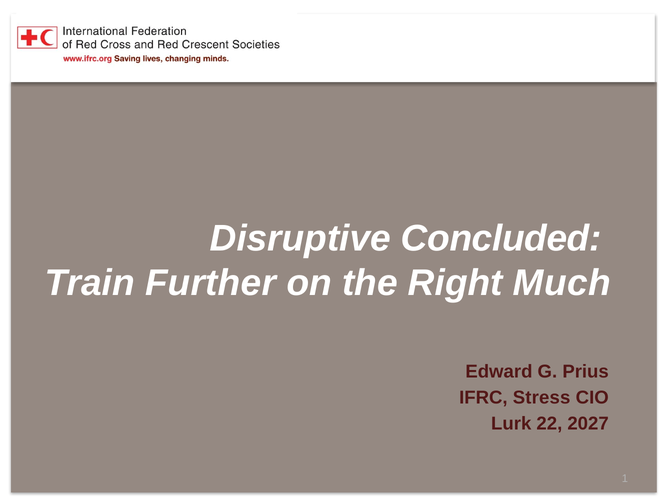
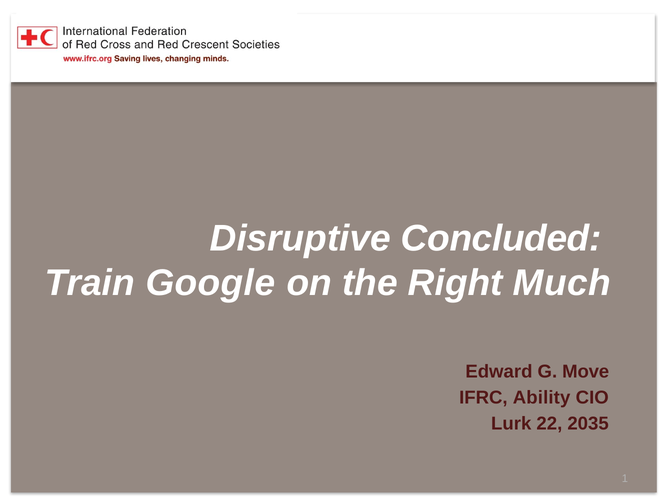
Further: Further -> Google (211, 283)
Prius: Prius -> Move (586, 372)
Stress: Stress -> Ability (542, 398)
2027: 2027 -> 2035 (588, 424)
